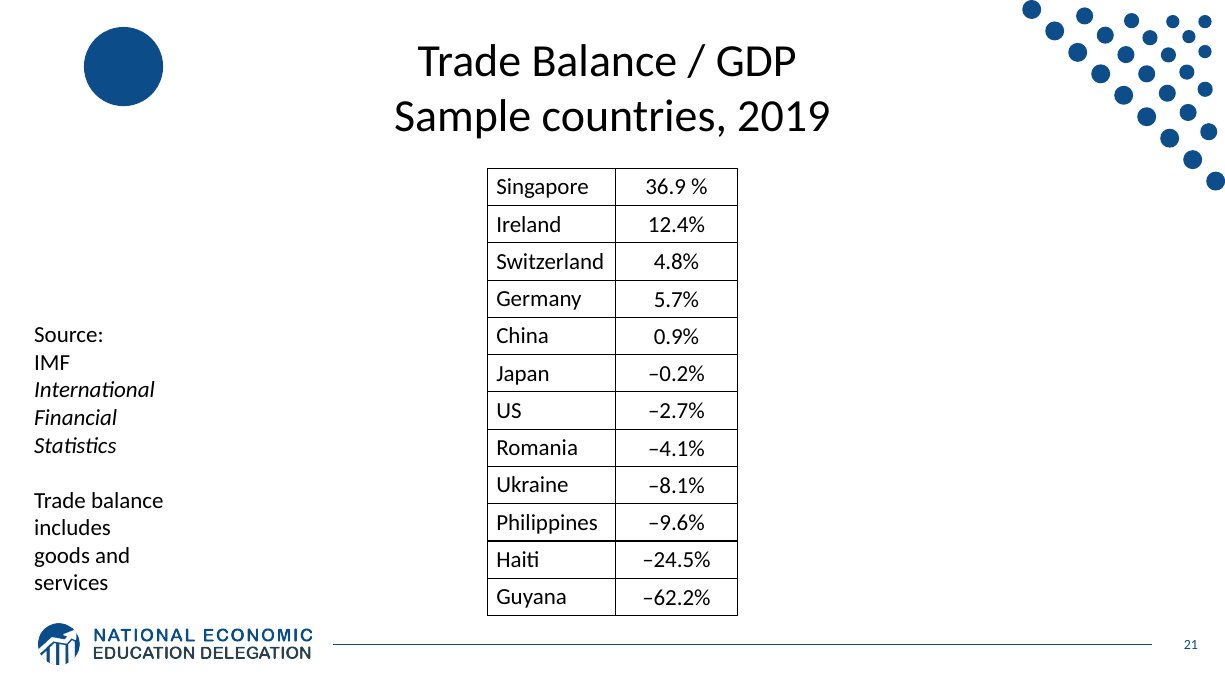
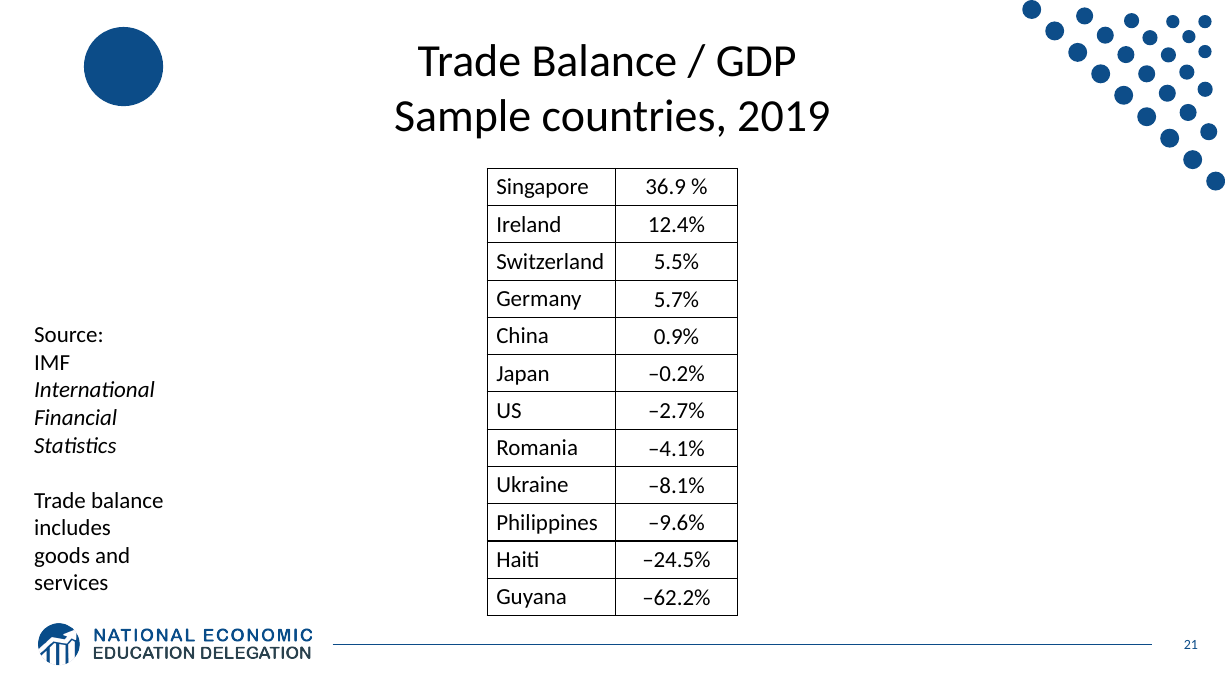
4.8%: 4.8% -> 5.5% (676, 262)
